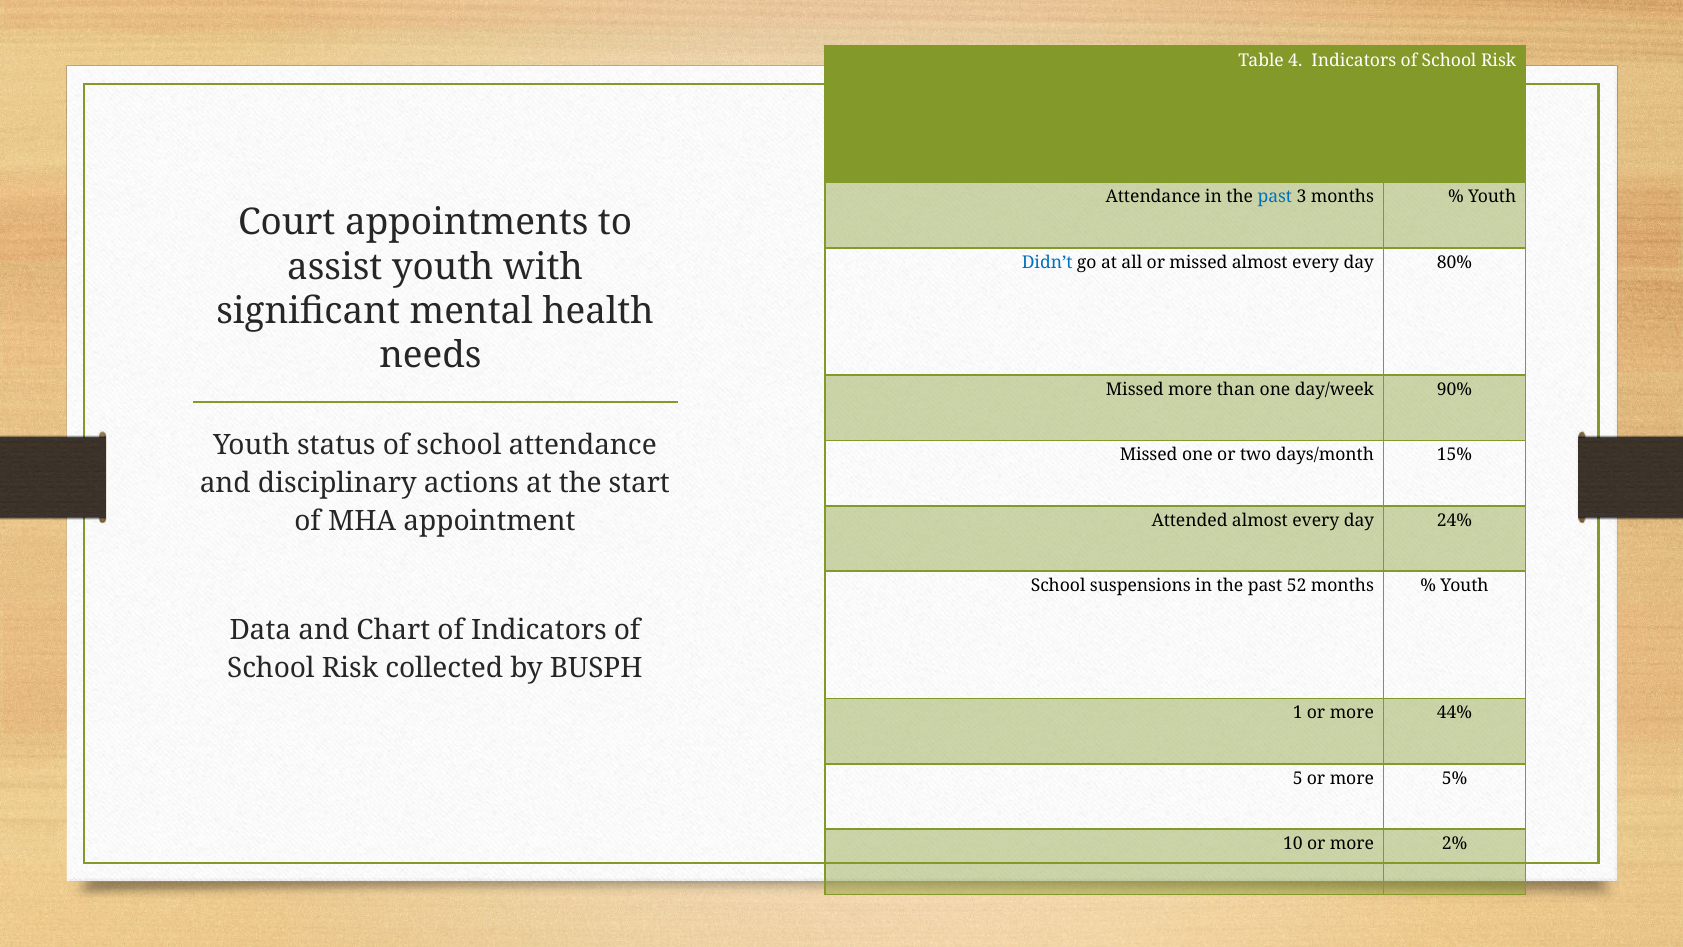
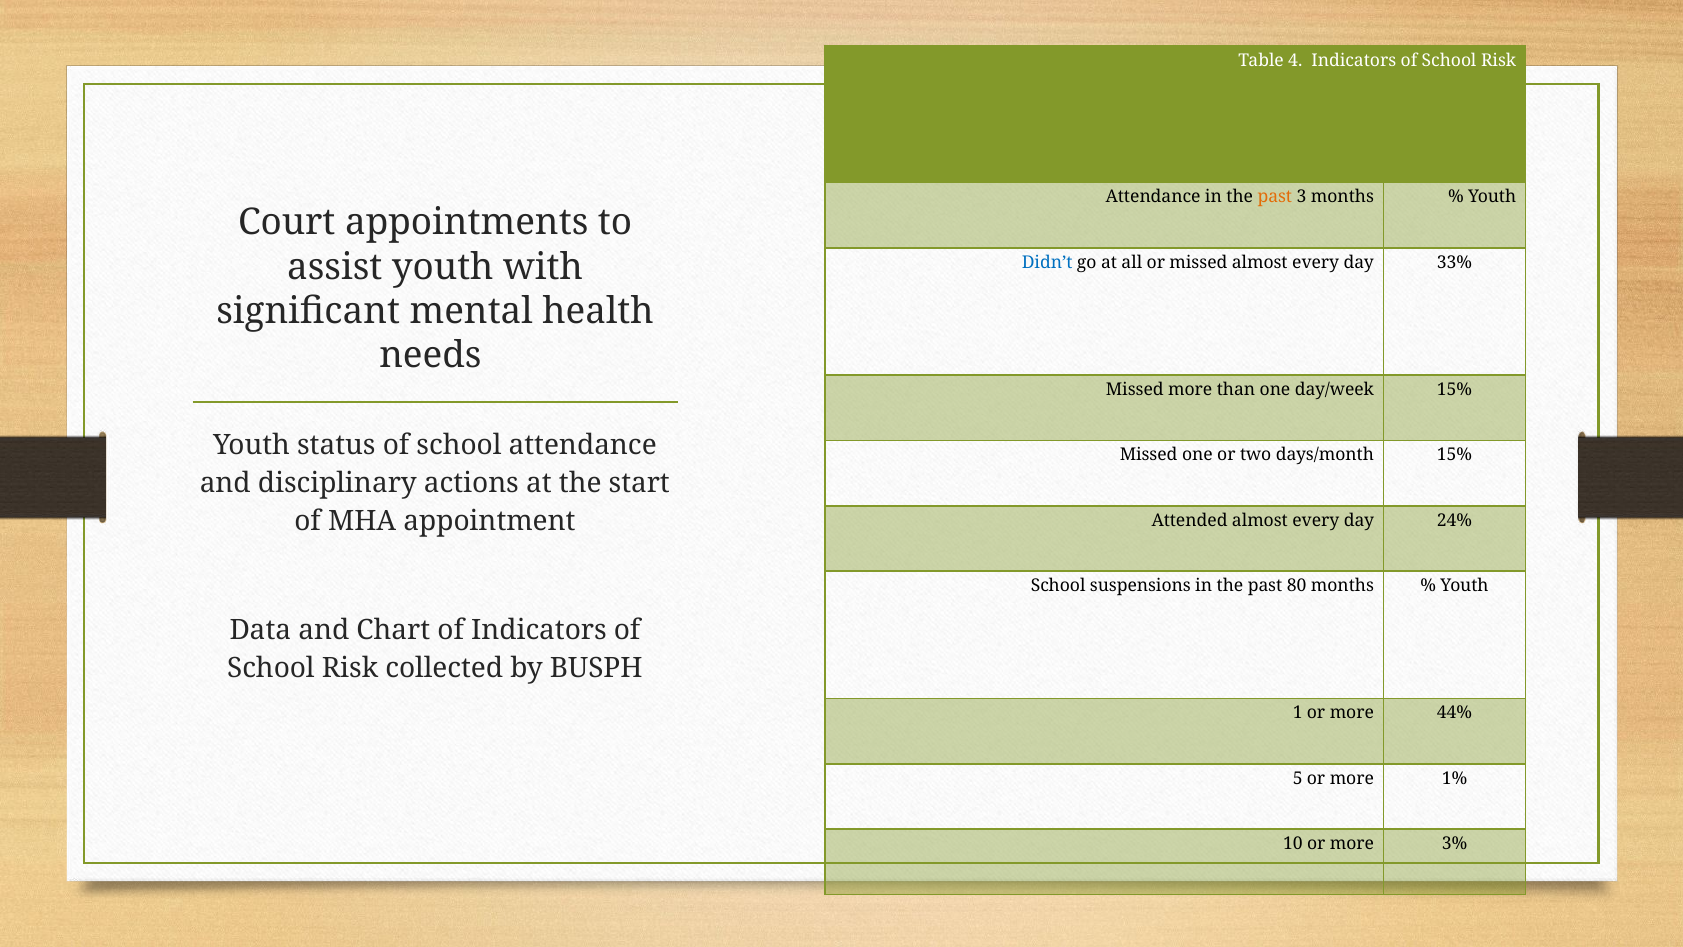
past colour: blue -> orange (1275, 197)
80%: 80% -> 33% (1454, 262)
day/week 90%: 90% -> 15% (1454, 390)
52: 52 -> 80 (1297, 586)
5%: 5% -> 1% (1455, 778)
2%: 2% -> 3% (1455, 843)
